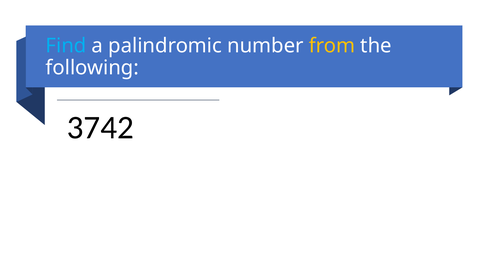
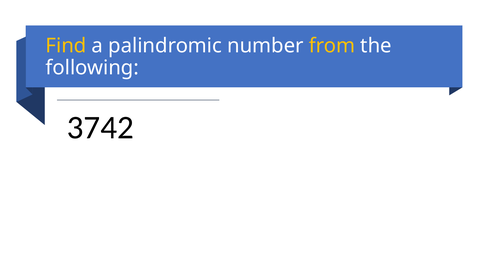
Find colour: light blue -> yellow (66, 46)
